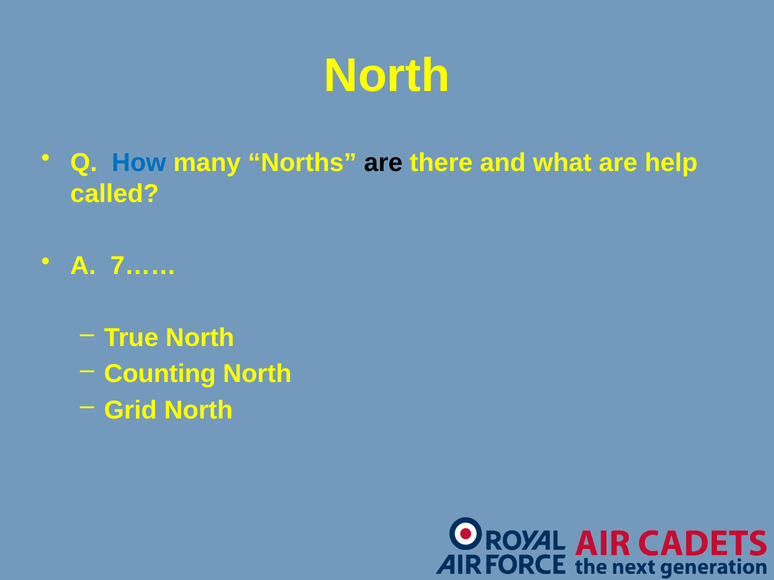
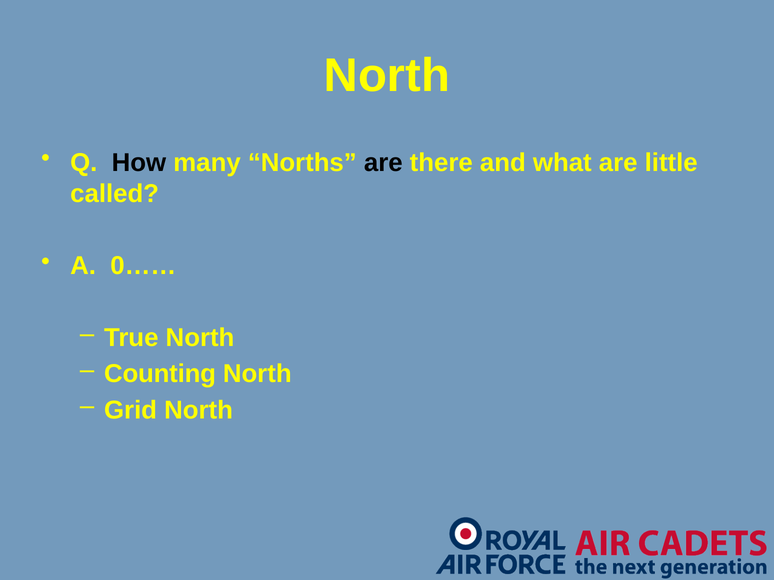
How colour: blue -> black (139, 163)
help: help -> little (671, 163)
7……: 7…… -> 0…… (143, 266)
